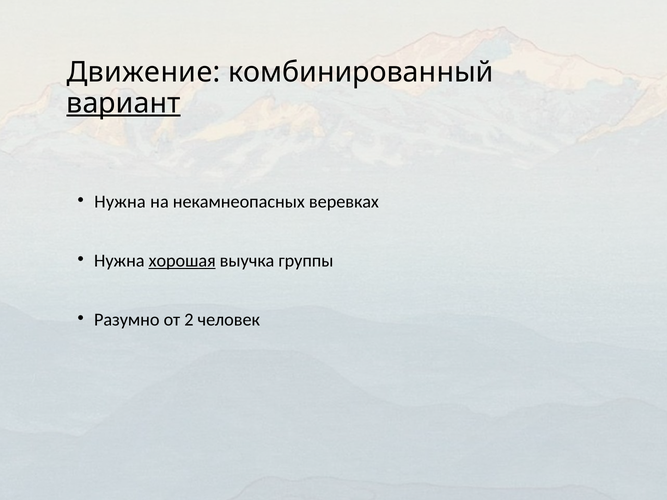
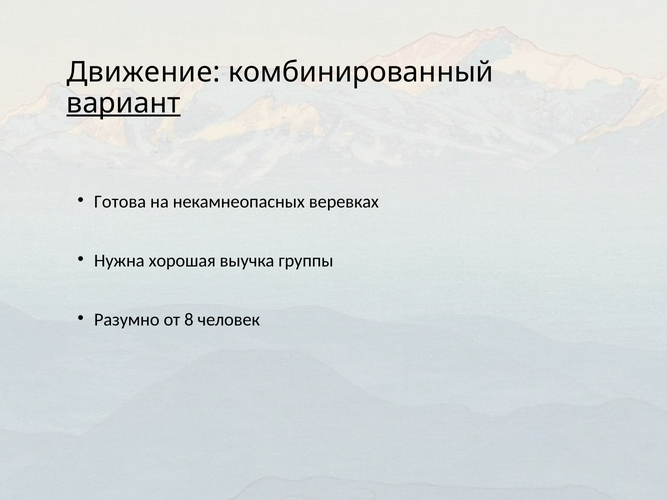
Нужна: Нужна -> Готова (120, 202)
хорошая underline: present -> none (182, 261)
2: 2 -> 8 (189, 320)
